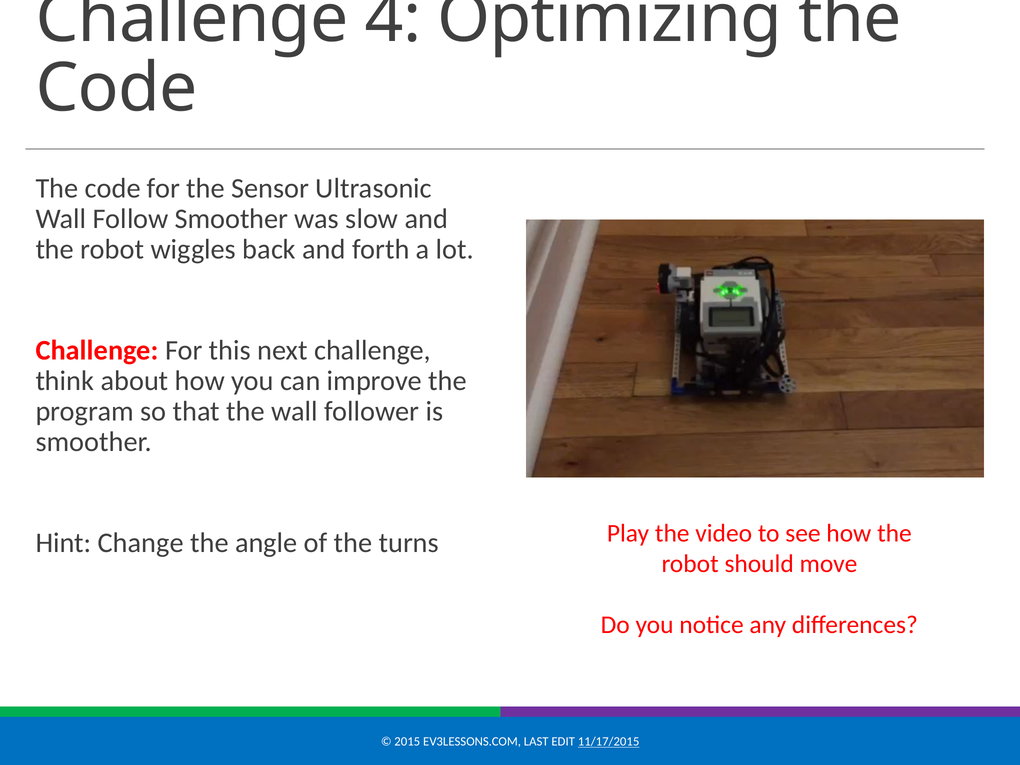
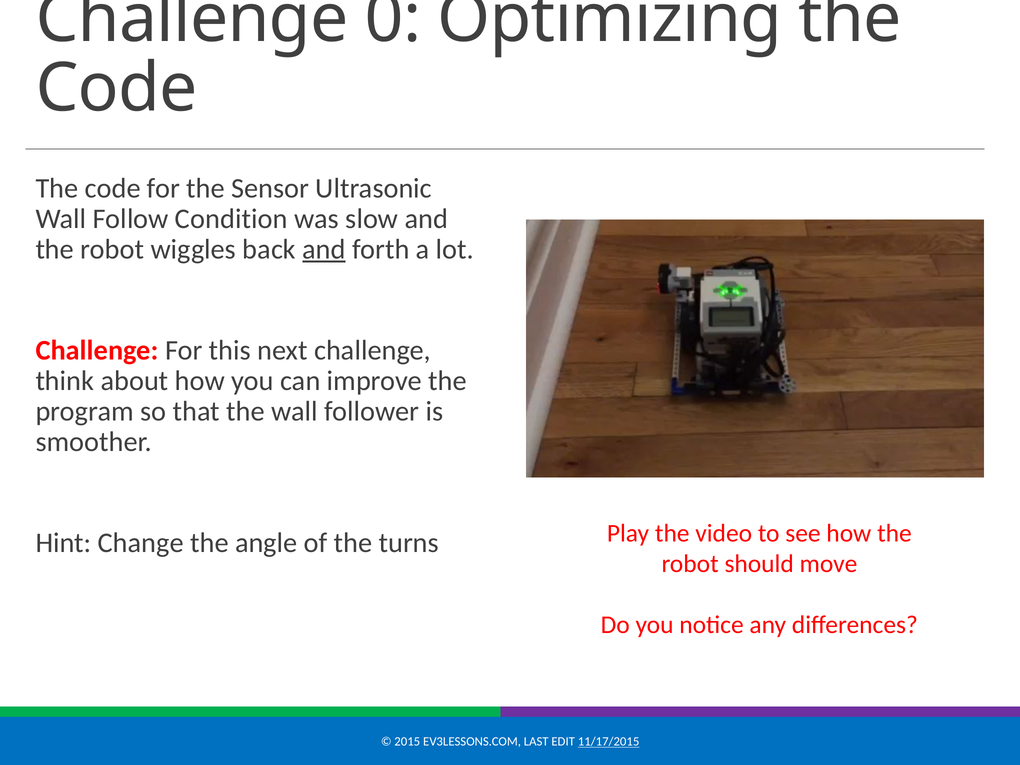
4: 4 -> 0 (393, 19)
Follow Smoother: Smoother -> Condition (231, 219)
and underline: none -> present (324, 249)
